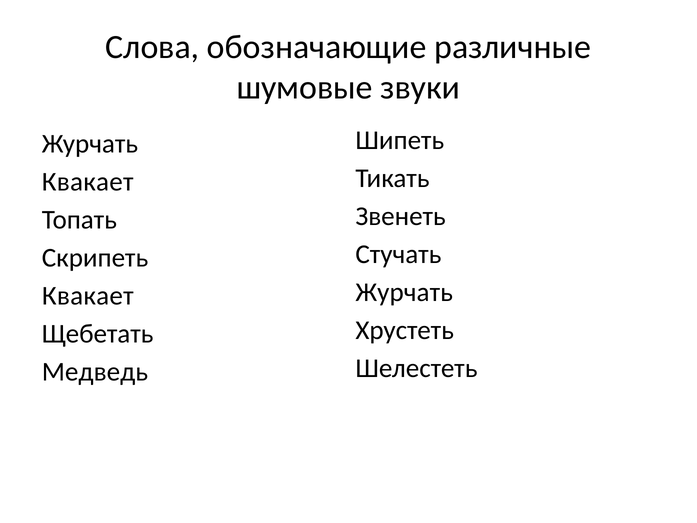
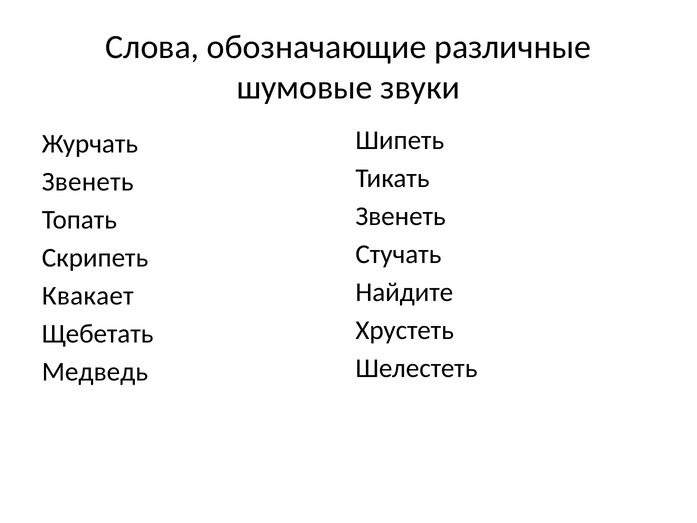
Квакает: Квакает -> Звенеть (88, 182)
Журчать: Журчать -> Найдите (404, 292)
